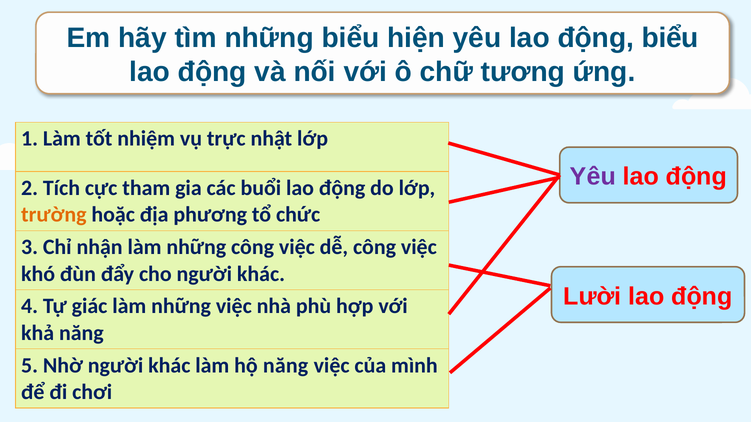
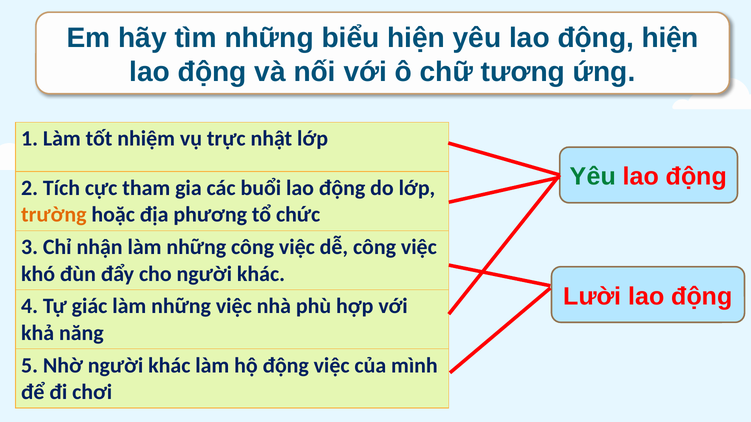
động biểu: biểu -> hiện (670, 38)
Yêu colour: purple -> green (593, 177)
hộ năng: năng -> động (286, 366)
